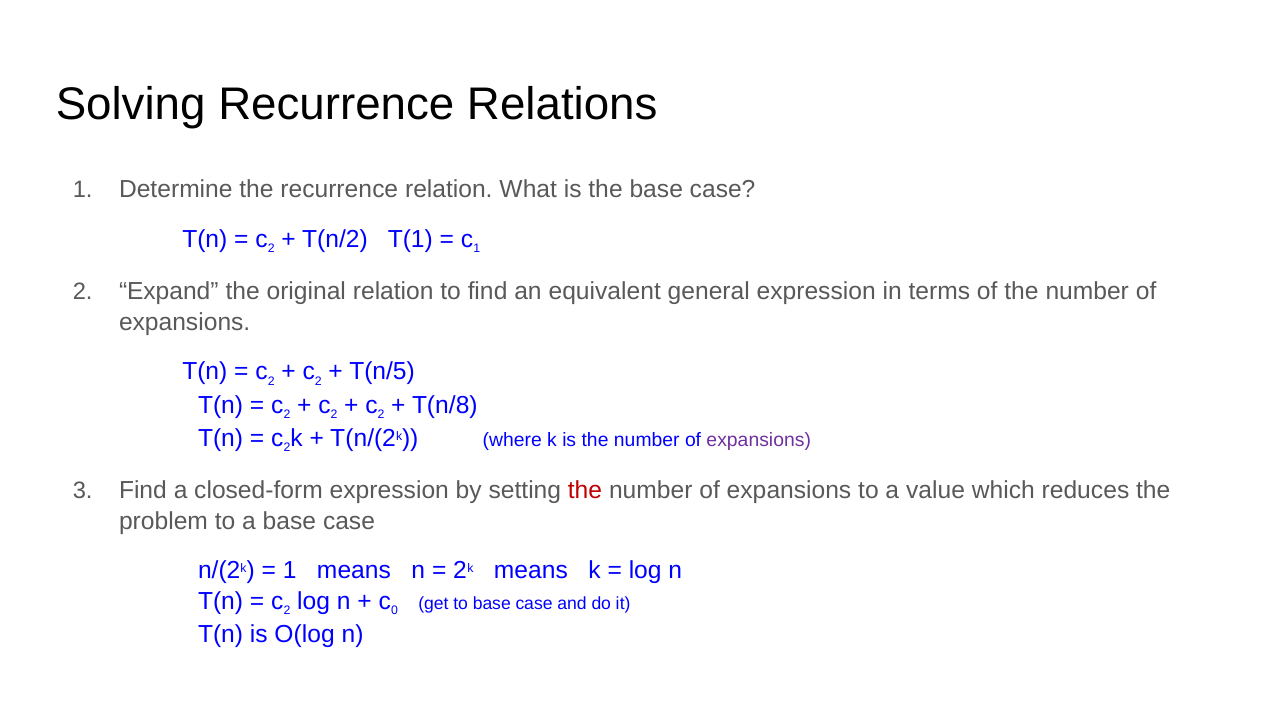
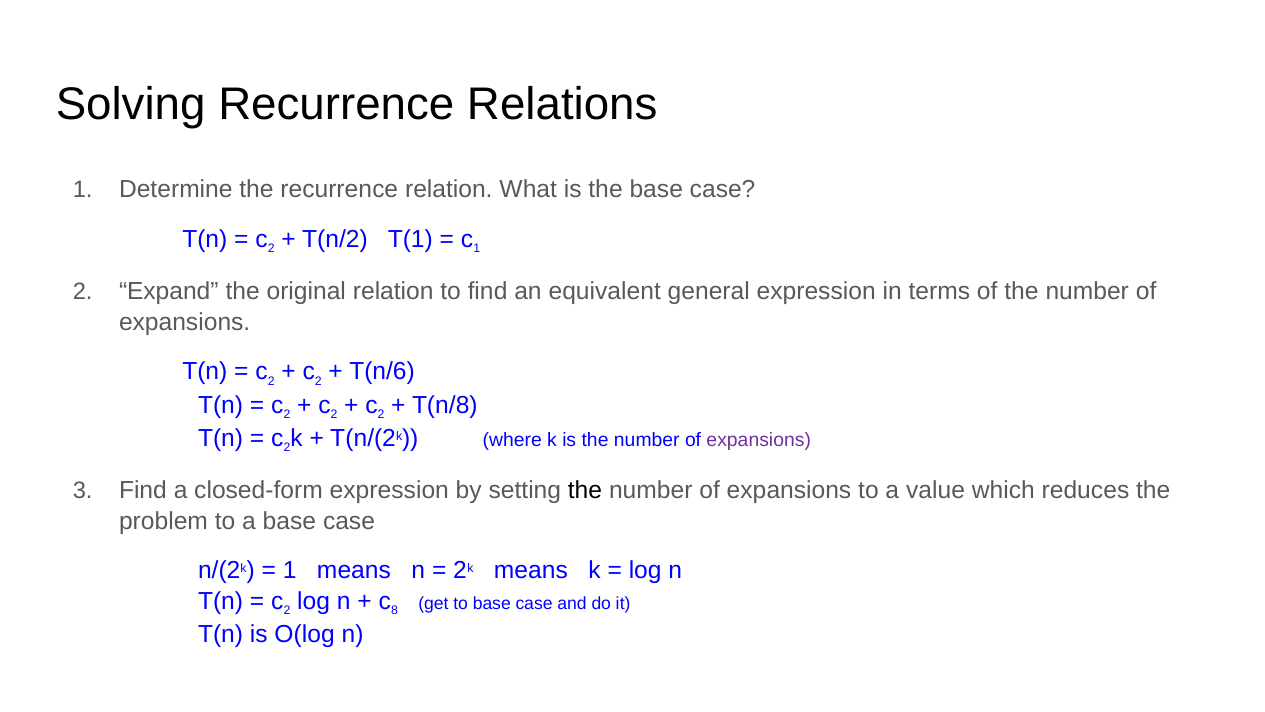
T(n/5: T(n/5 -> T(n/6 (382, 371)
the colour: red -> black (585, 491)
0: 0 -> 8 (395, 610)
